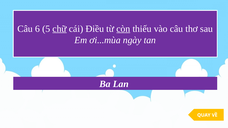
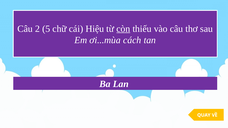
6: 6 -> 2 (37, 29)
chữ underline: present -> none (60, 29)
Điều: Điều -> Hiệu (95, 29)
ngày: ngày -> cách (132, 40)
